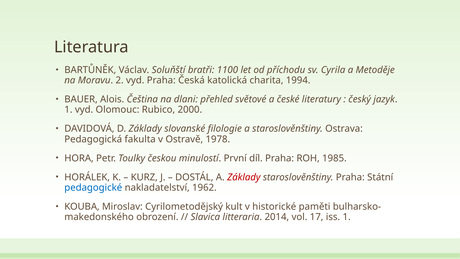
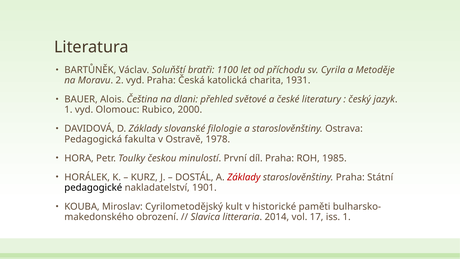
1994: 1994 -> 1931 (298, 80)
pedagogické colour: blue -> black (93, 187)
1962: 1962 -> 1901 (204, 187)
